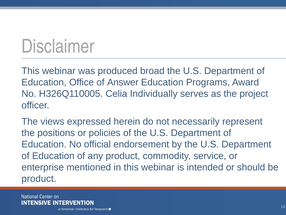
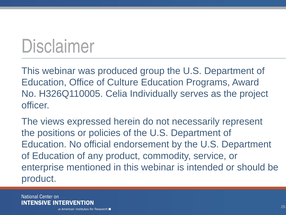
broad: broad -> group (152, 71)
Answer: Answer -> Culture (123, 82)
